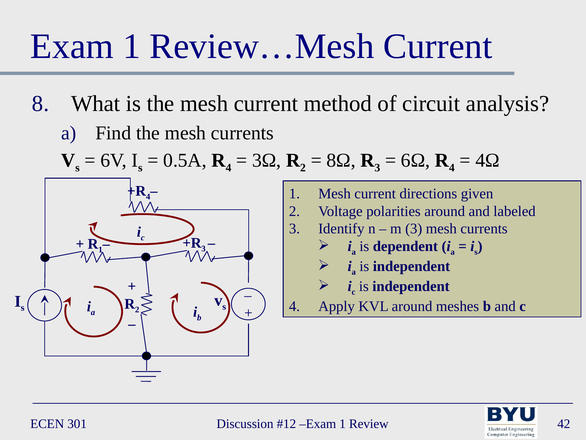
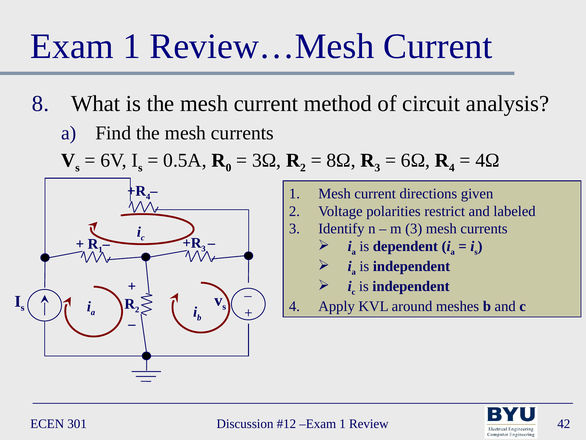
4: 4 -> 0 (229, 168)
polarities around: around -> restrict (445, 211)
